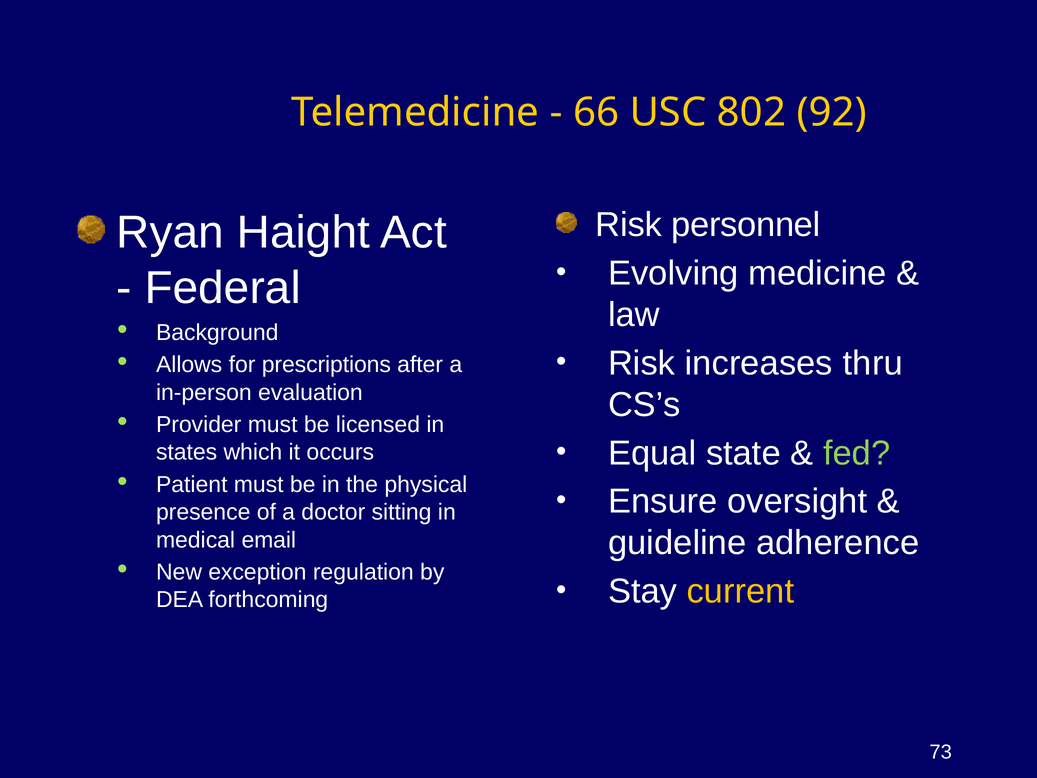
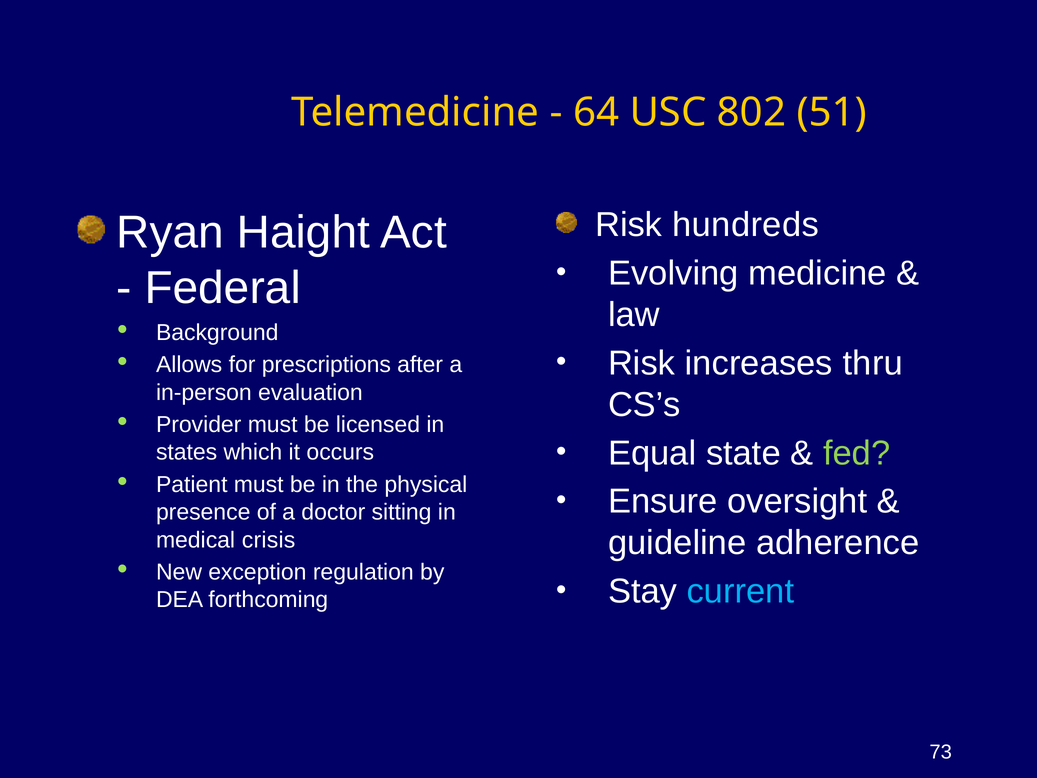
66: 66 -> 64 (596, 113)
92: 92 -> 51 (832, 113)
personnel: personnel -> hundreds (746, 225)
email: email -> crisis (269, 540)
current colour: yellow -> light blue (740, 591)
